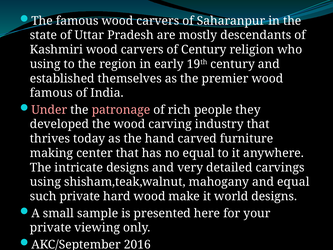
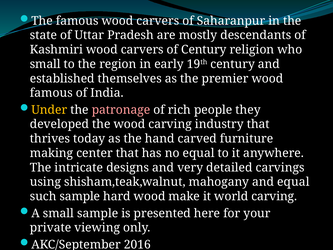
using: using -> small (45, 64)
Under colour: pink -> yellow (49, 110)
such private: private -> sample (80, 196)
world designs: designs -> carving (274, 196)
